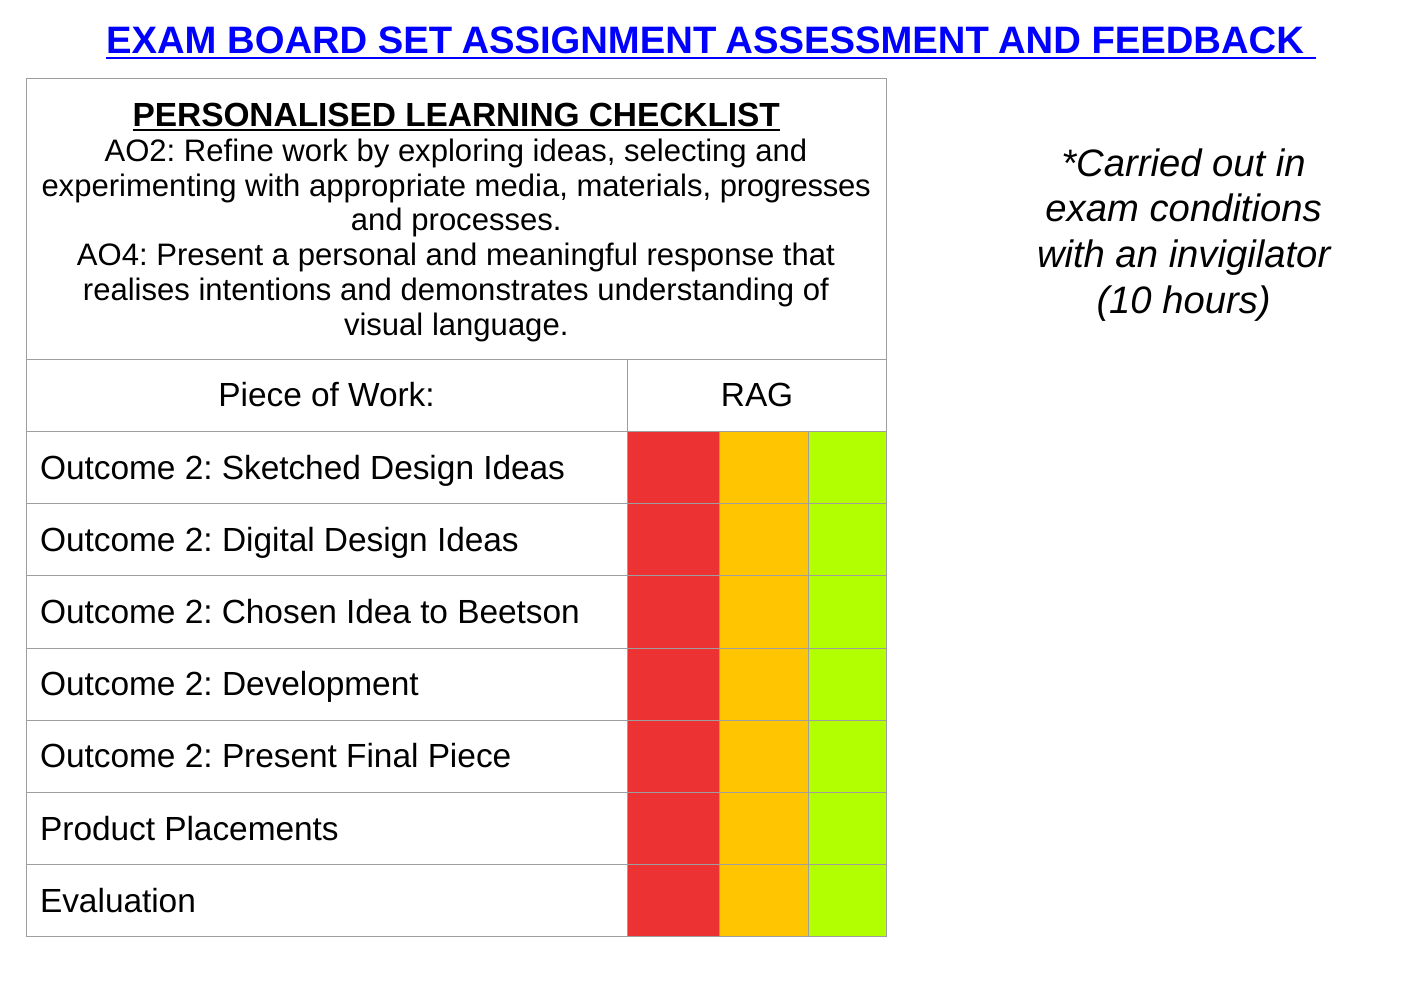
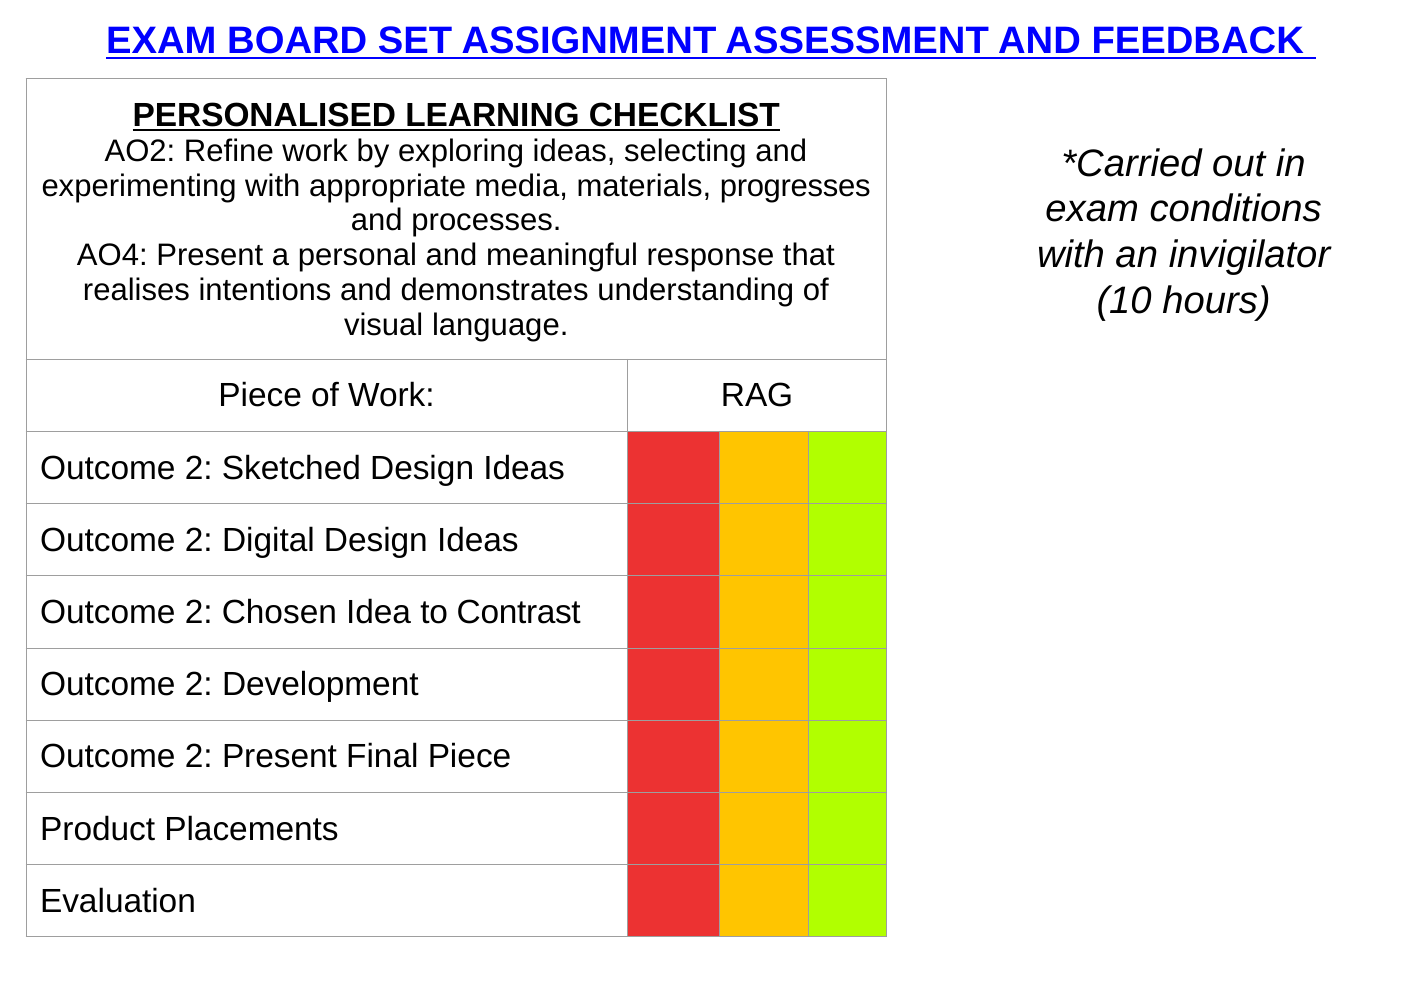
Beetson: Beetson -> Contrast (519, 612)
